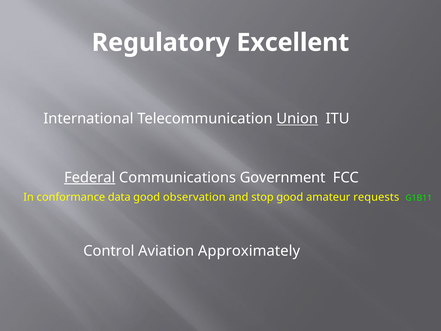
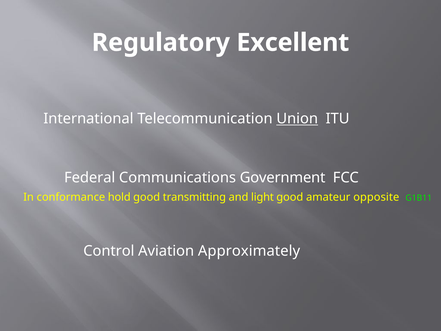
Federal underline: present -> none (90, 177)
data: data -> hold (119, 197)
observation: observation -> transmitting (194, 197)
stop: stop -> light (262, 197)
requests: requests -> opposite (376, 197)
